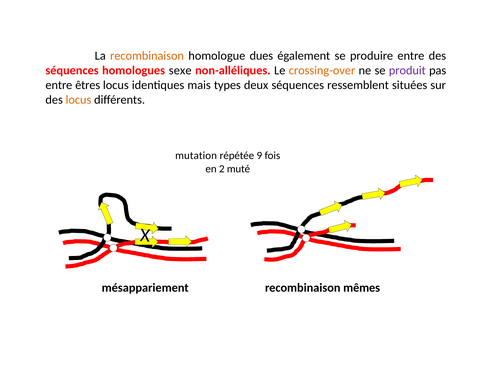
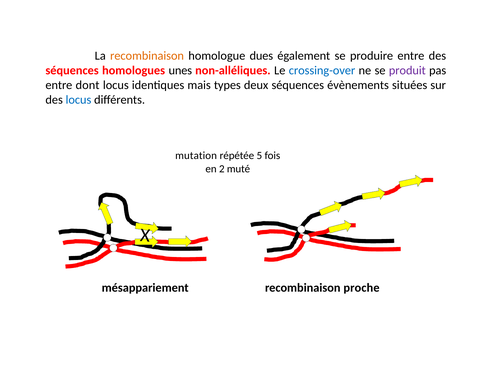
sexe: sexe -> unes (180, 70)
crossing-over colour: orange -> blue (322, 70)
êtres: êtres -> dont (88, 85)
ressemblent: ressemblent -> évènements (358, 85)
locus colour: orange -> blue (78, 100)
9: 9 -> 5 (259, 156)
mêmes: mêmes -> proche (362, 288)
